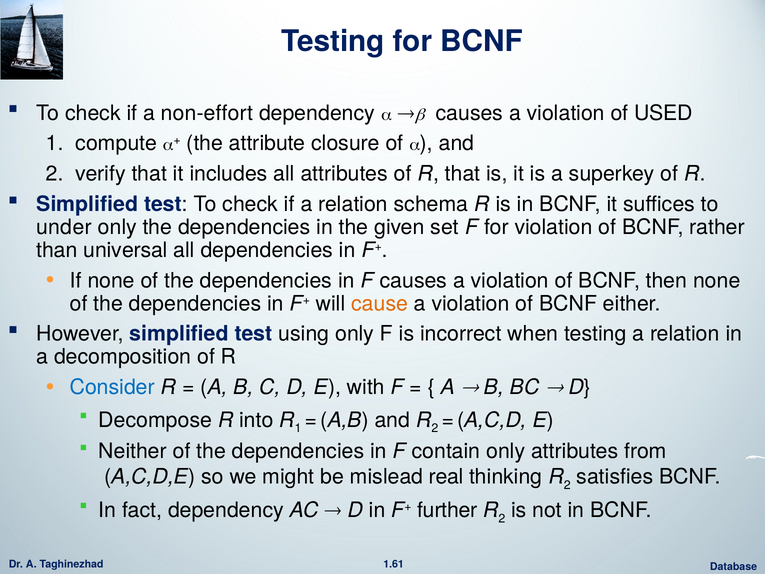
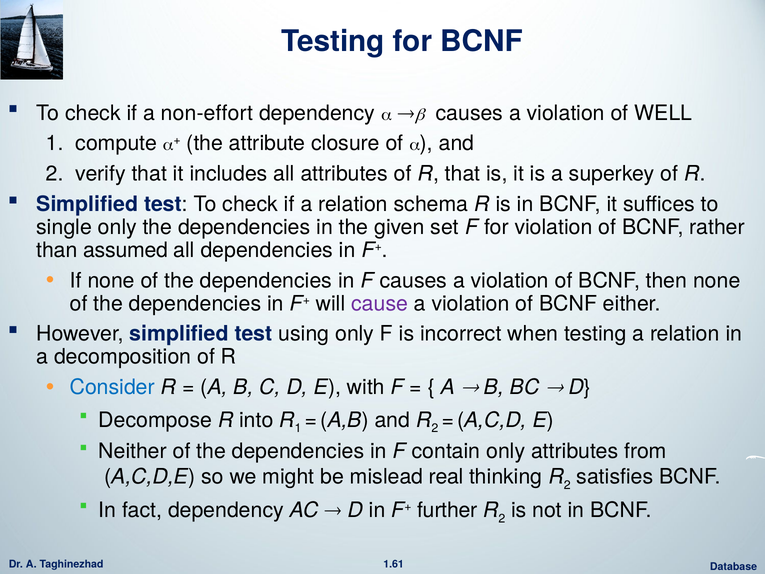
USED: USED -> WELL (663, 113)
under: under -> single (64, 227)
universal: universal -> assumed (126, 250)
cause colour: orange -> purple (380, 303)
